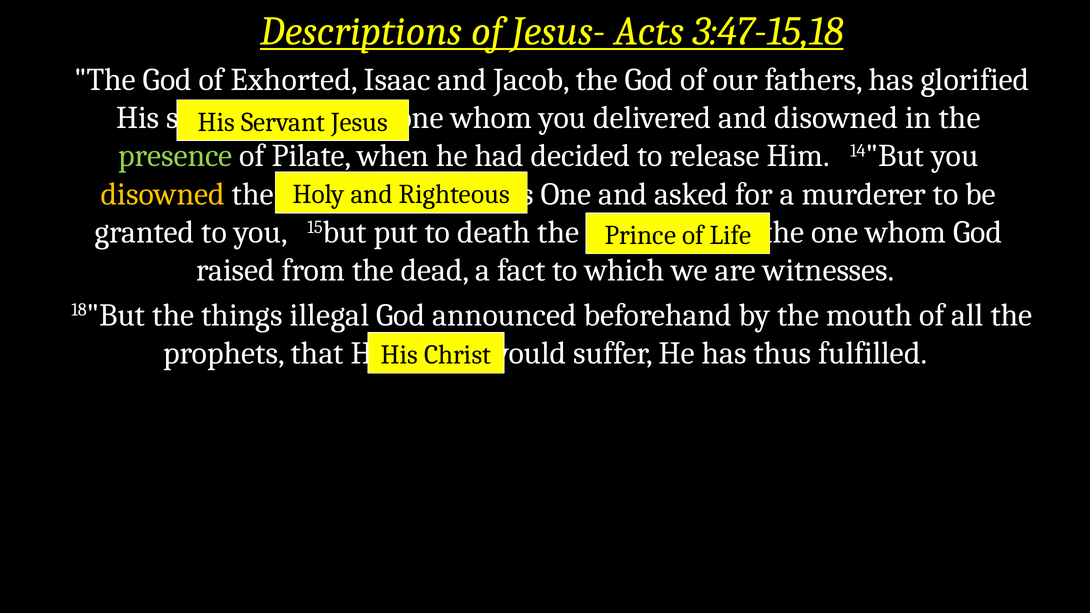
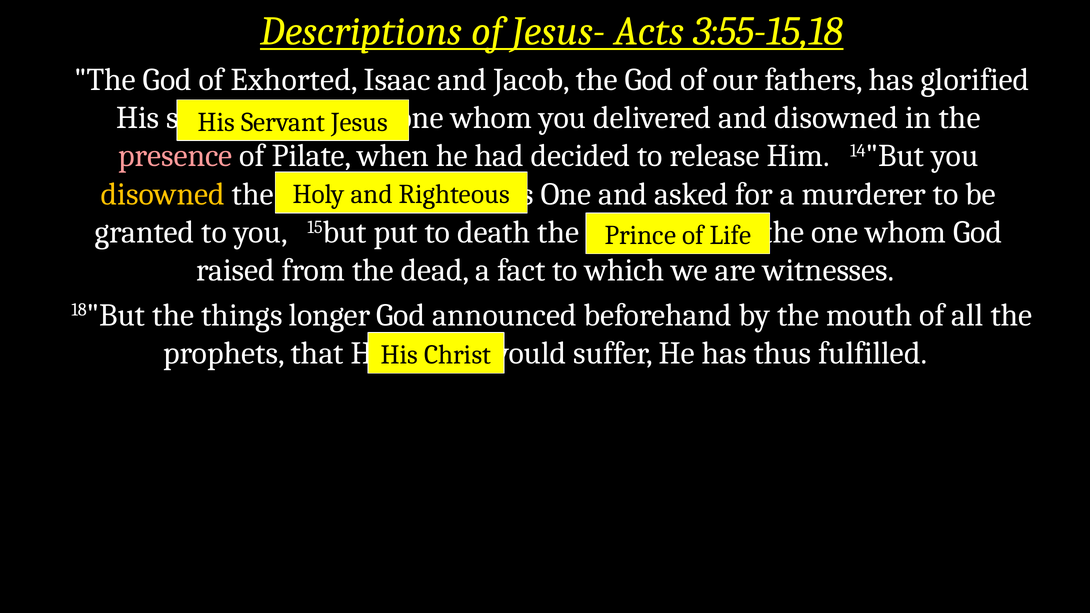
3:47-15,18: 3:47-15,18 -> 3:55-15,18 (768, 31)
presence colour: light green -> pink (175, 156)
illegal: illegal -> longer (330, 315)
